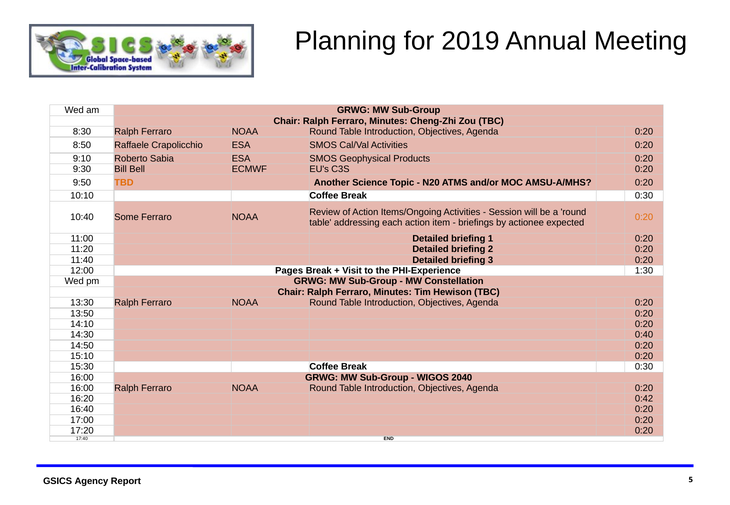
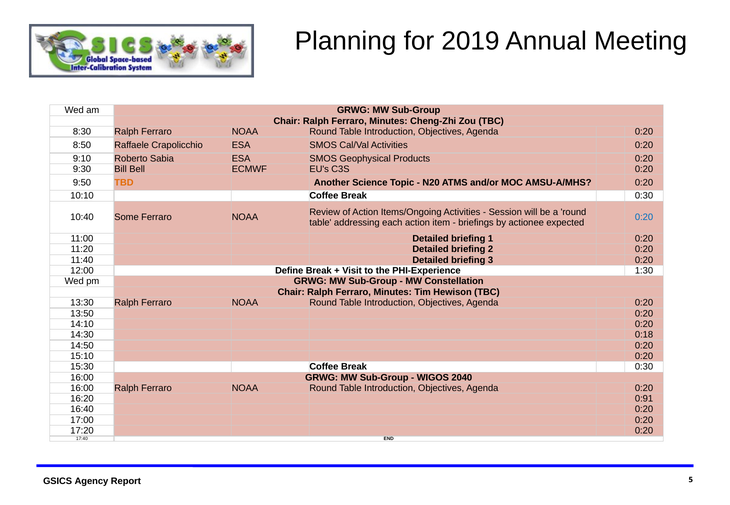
0:20 colour: orange -> blue (644, 217)
Pages: Pages -> Define (289, 271)
0:40: 0:40 -> 0:18 (644, 335)
0:42: 0:42 -> 0:91 (644, 399)
